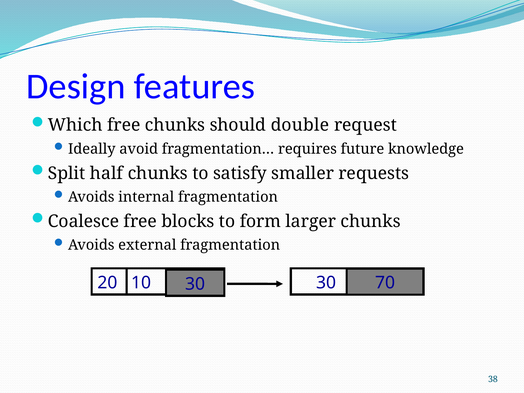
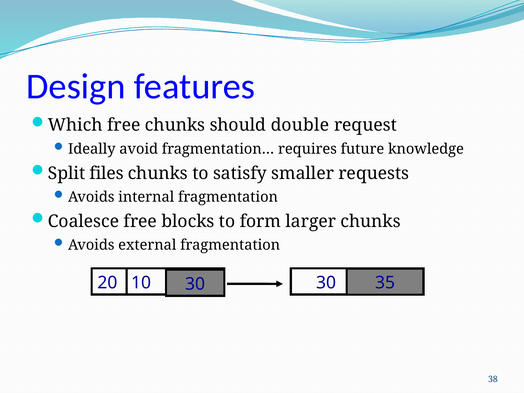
half: half -> files (107, 173)
70: 70 -> 35 (385, 283)
